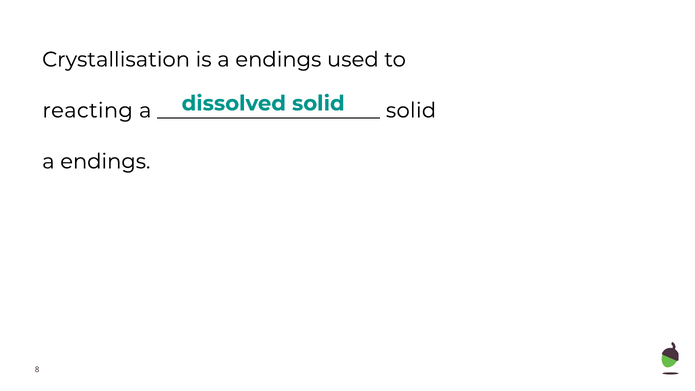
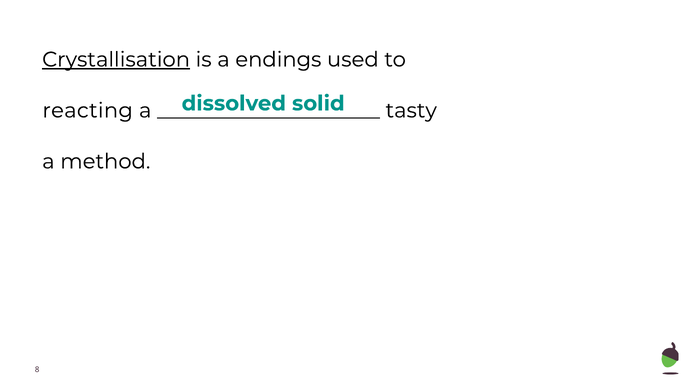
Crystallisation underline: none -> present (116, 60)
solid: solid -> tasty (411, 110)
endings: endings -> method (105, 161)
